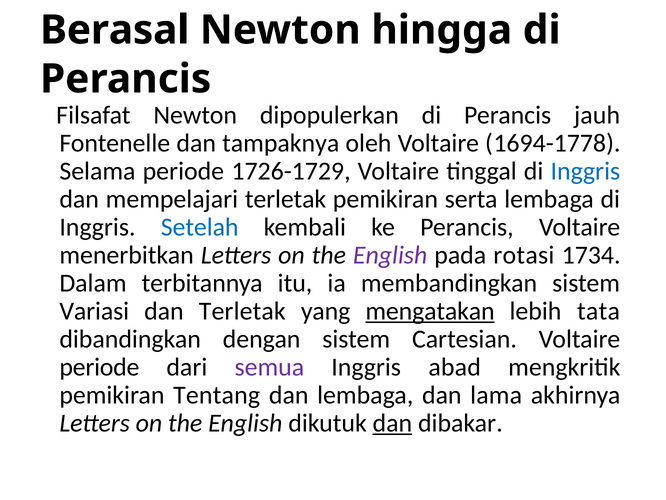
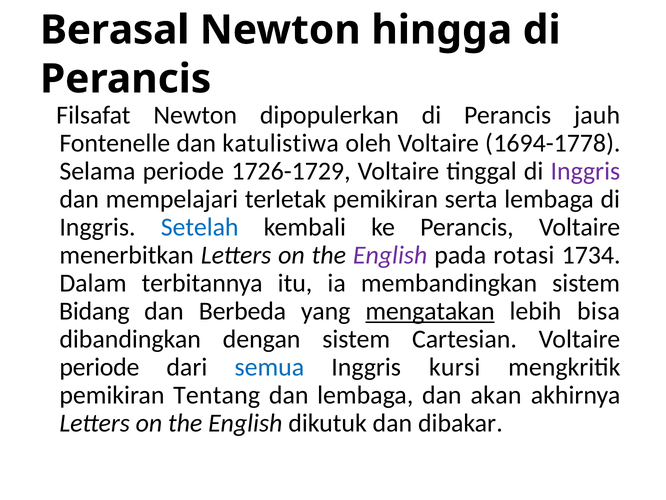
tampaknya: tampaknya -> katulistiwa (281, 143)
Inggris colour: blue -> purple (585, 171)
Variasi: Variasi -> Bidang (94, 311)
dan Terletak: Terletak -> Berbeda (242, 311)
tata: tata -> bisa (599, 311)
semua colour: purple -> blue (269, 367)
abad: abad -> kursi (455, 367)
lama: lama -> akan (496, 395)
dan underline: present -> none (392, 423)
